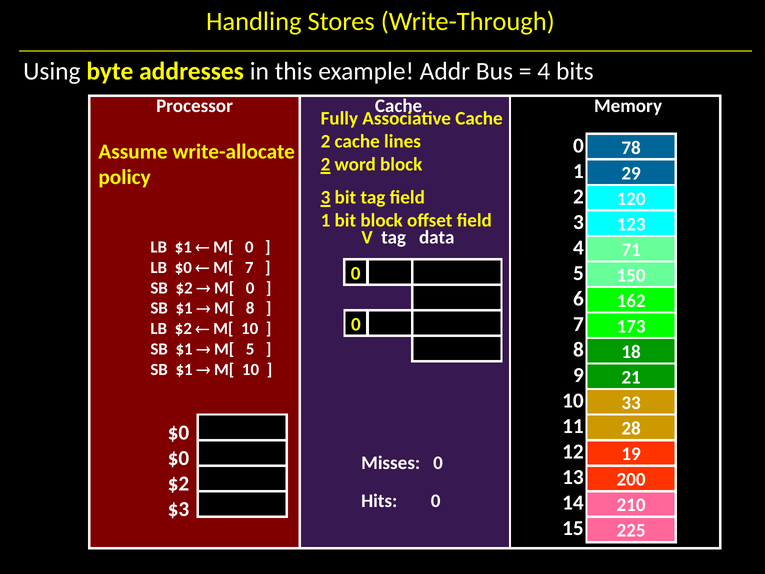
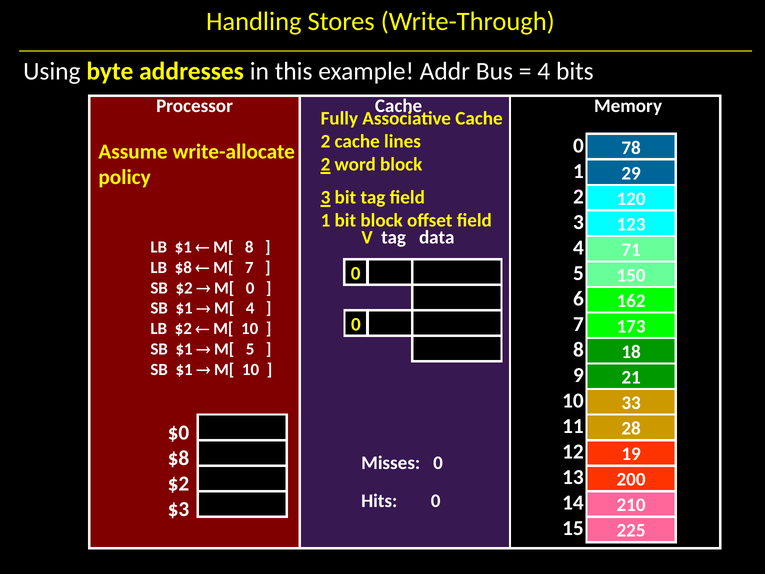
0: 0 -> 8 (249, 247)
LB $0: $0 -> $8 (183, 267)
M[ 8: 8 -> 4 (250, 308)
$0: $0 -> $8 (178, 458)
